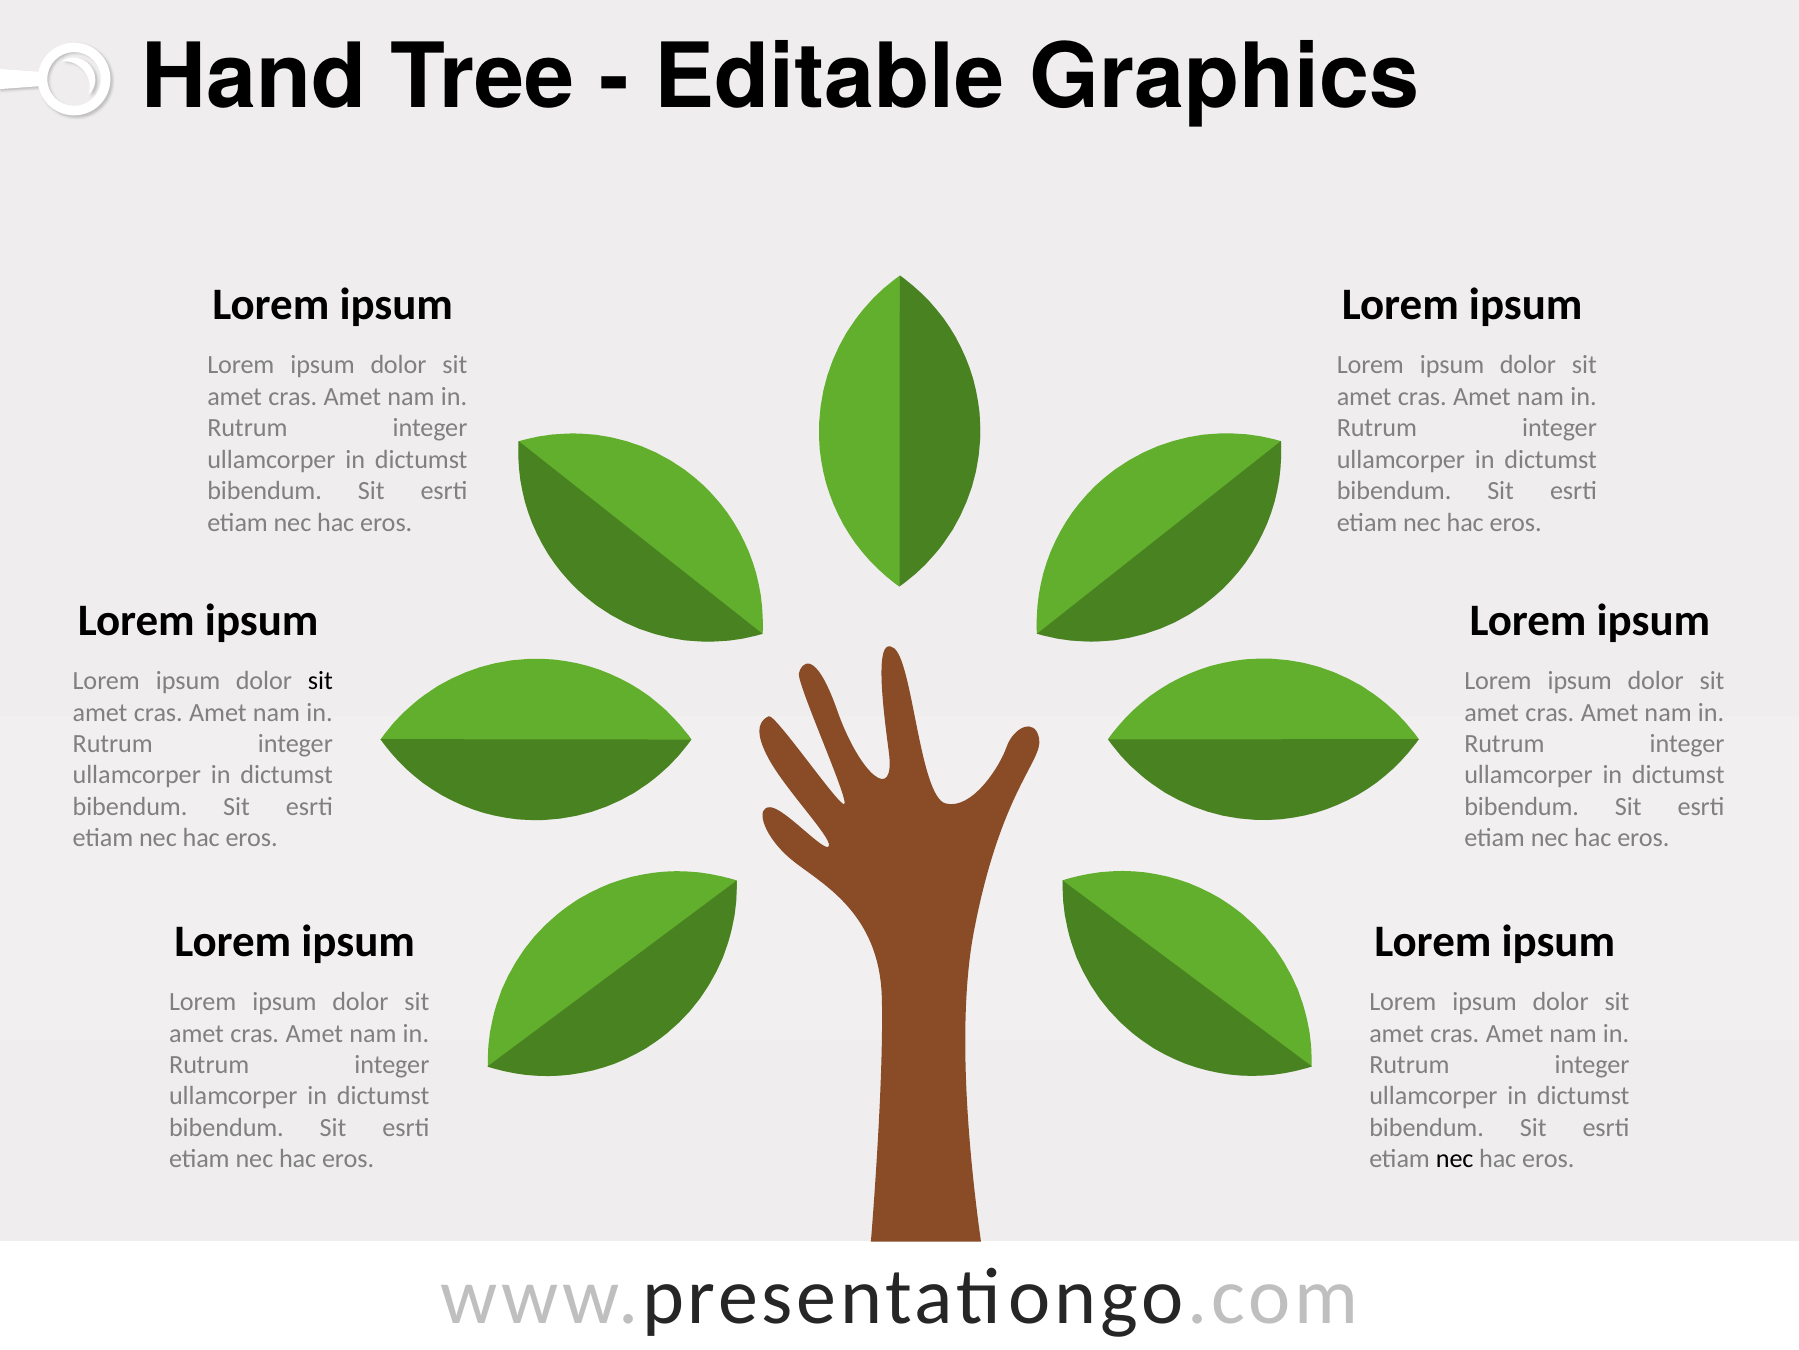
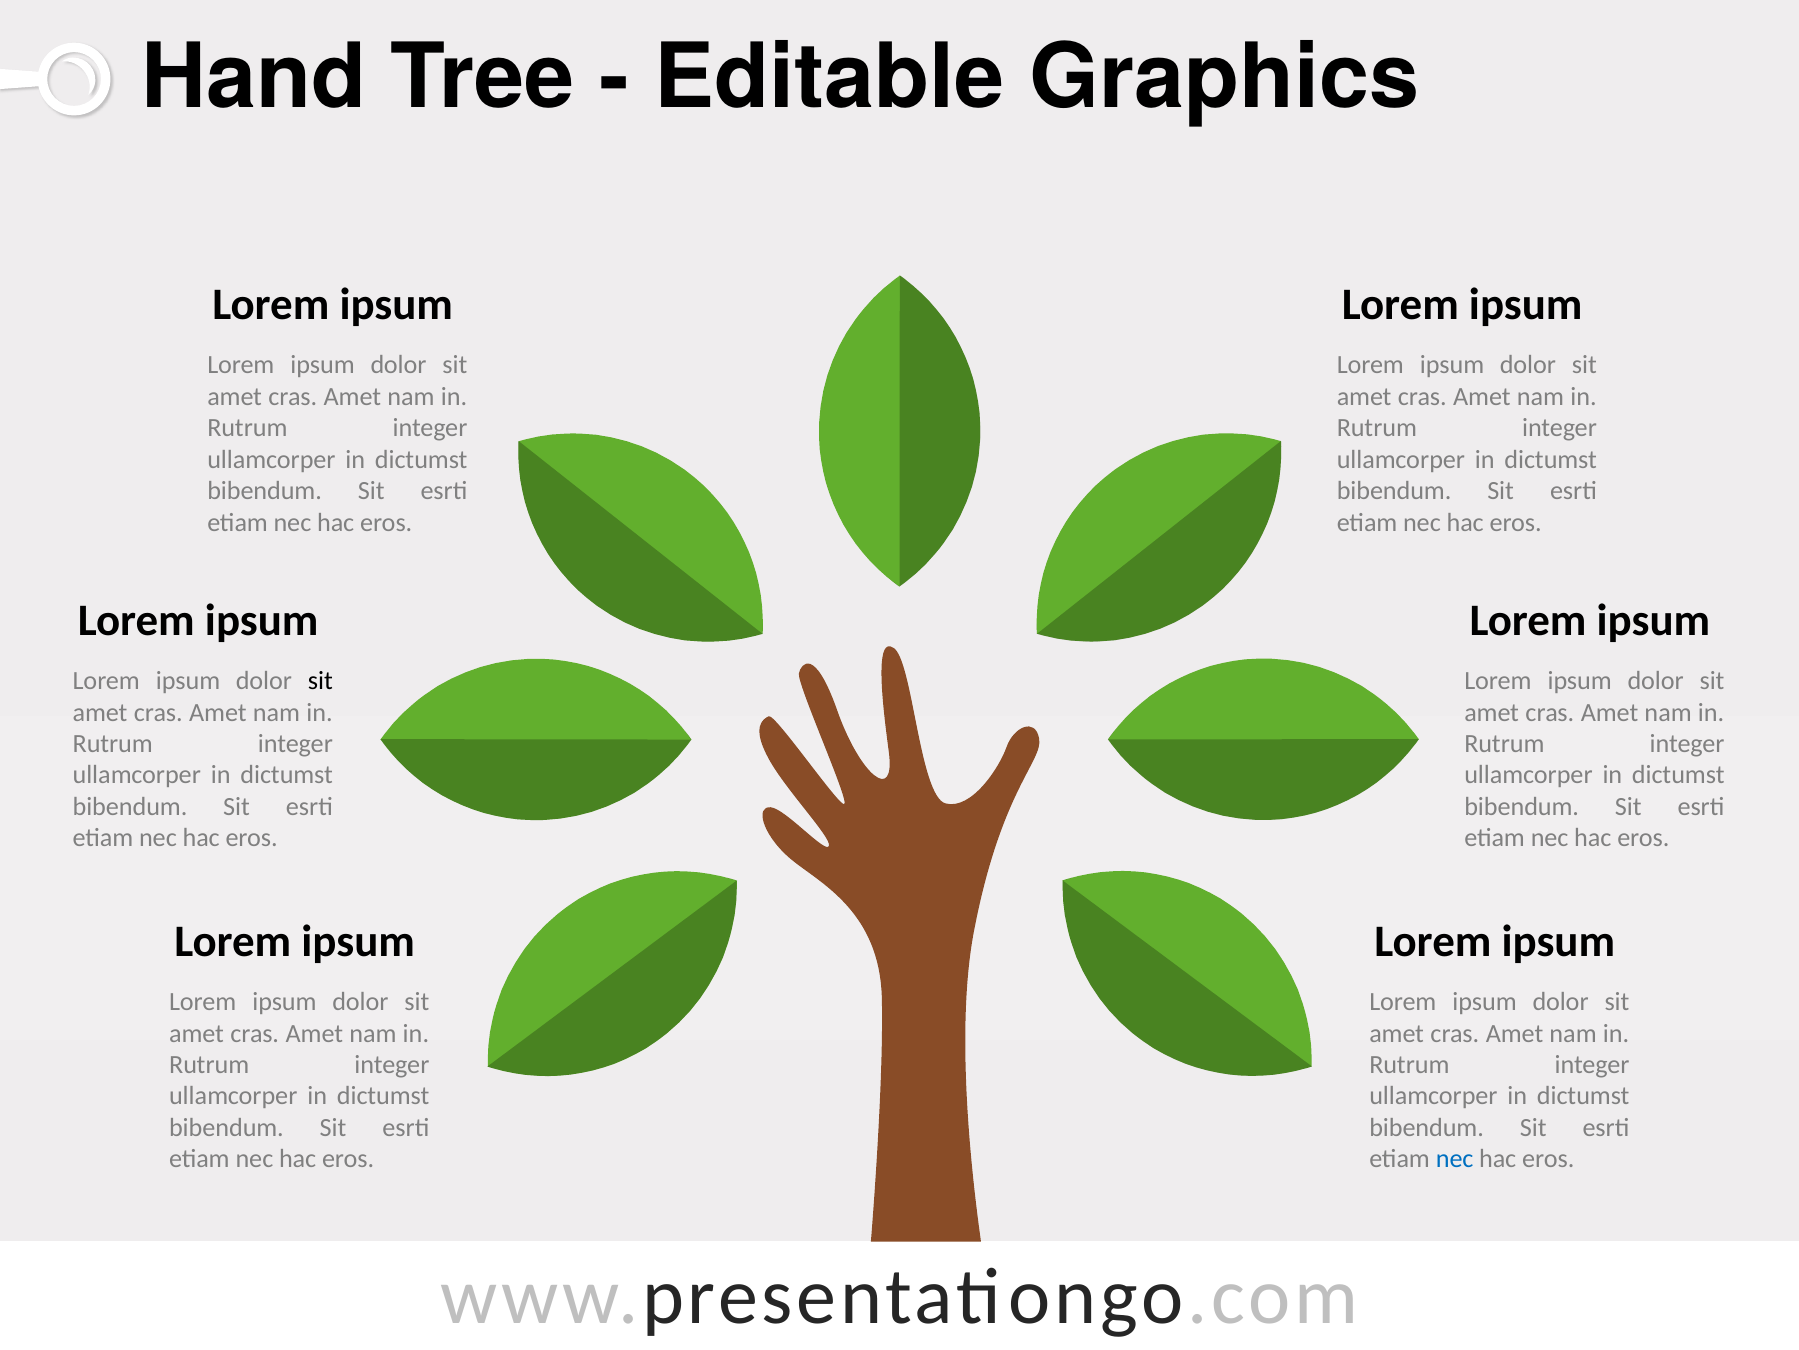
nec colour: black -> blue (1455, 1159)
